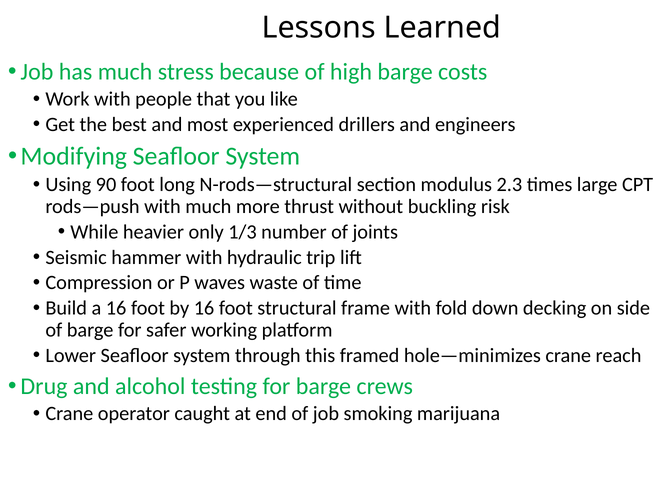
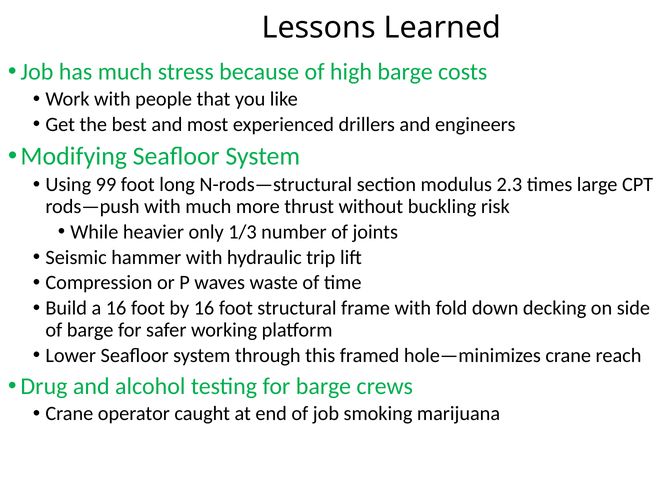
90: 90 -> 99 (106, 185)
